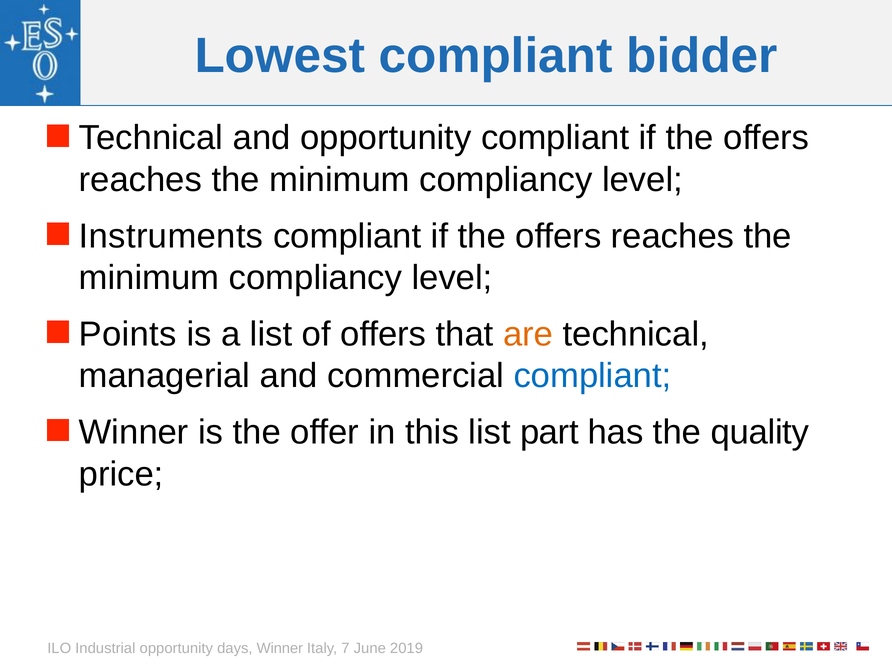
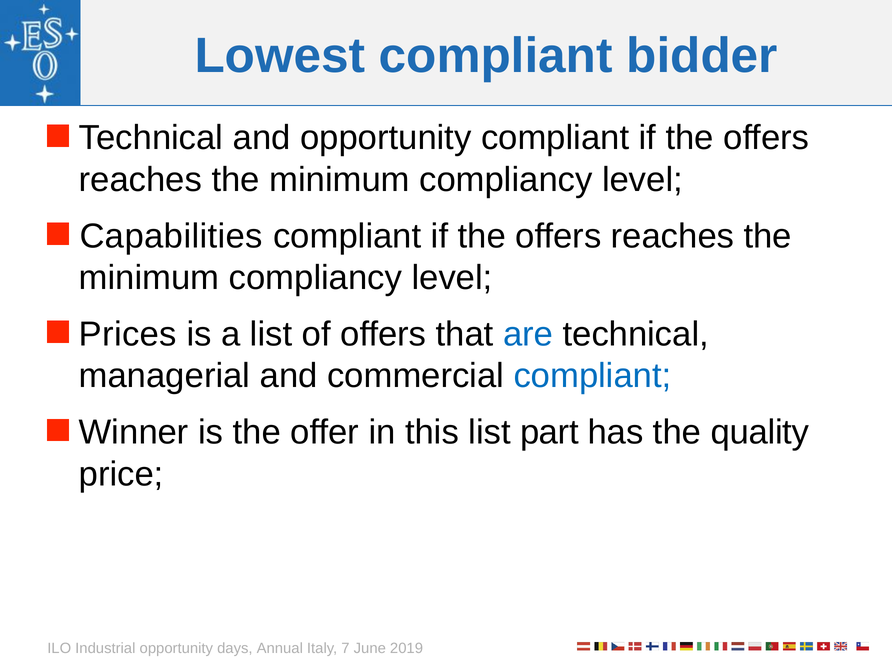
Instruments: Instruments -> Capabilities (171, 236)
Points: Points -> Prices (128, 334)
are colour: orange -> blue (528, 334)
days Winner: Winner -> Annual (280, 648)
